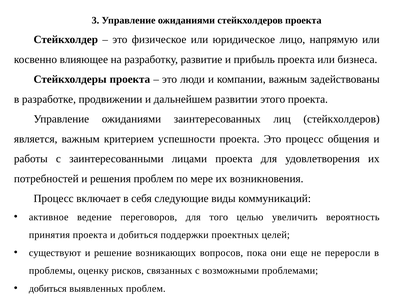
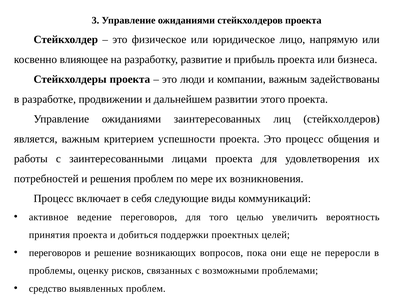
существуют: существуют -> переговоров (55, 253)
добиться: добиться -> средство (48, 289)
